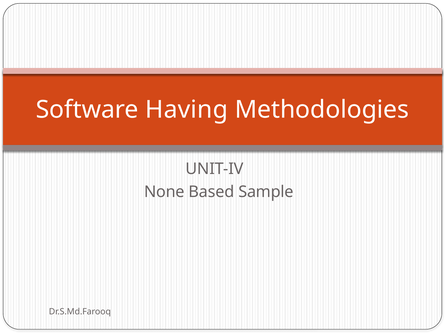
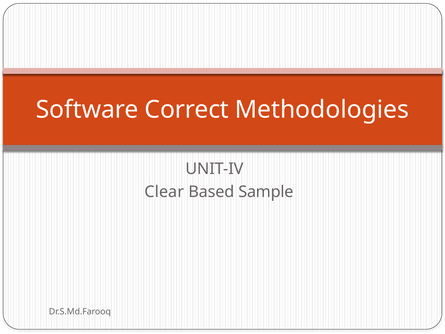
Having: Having -> Correct (187, 110)
None: None -> Clear (164, 192)
